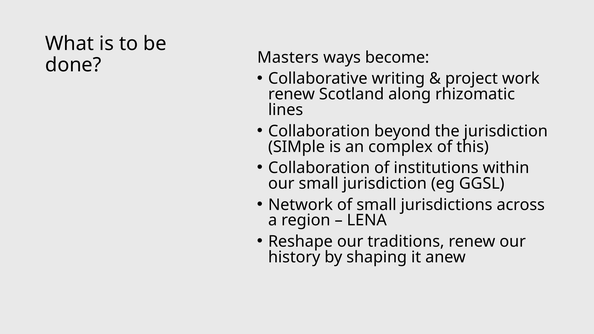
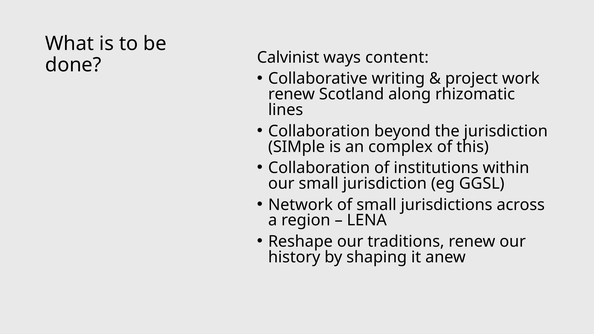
Masters: Masters -> Calvinist (288, 58)
become: become -> content (397, 58)
